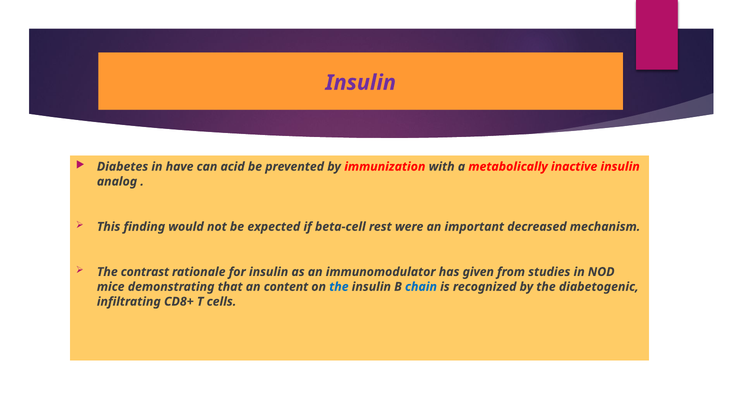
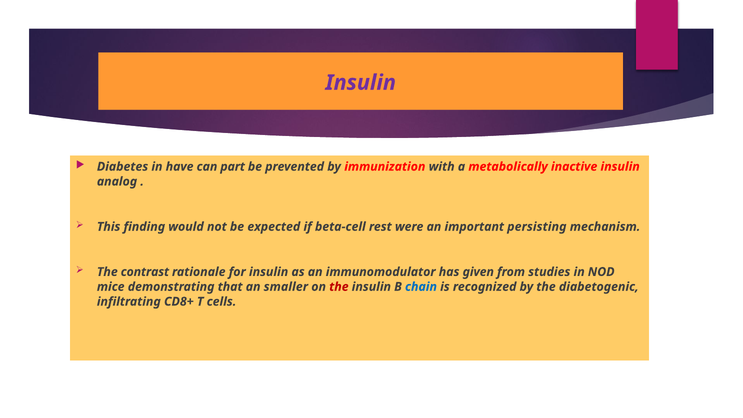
acid: acid -> part (233, 167)
decreased: decreased -> persisting (537, 227)
content: content -> smaller (286, 287)
the colour: blue -> red (339, 287)
